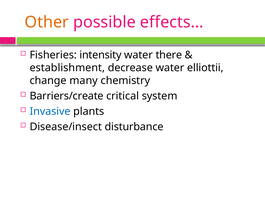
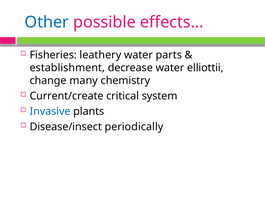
Other colour: orange -> blue (47, 22)
intensity: intensity -> leathery (100, 55)
there: there -> parts (169, 55)
Barriers/create: Barriers/create -> Current/create (67, 96)
disturbance: disturbance -> periodically (134, 127)
